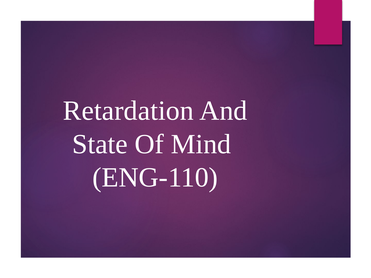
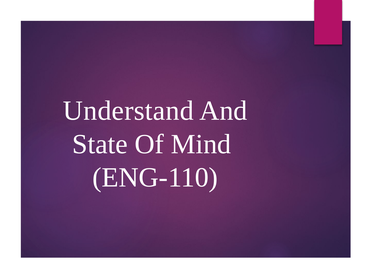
Retardation: Retardation -> Understand (128, 111)
